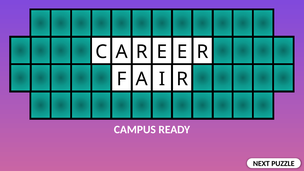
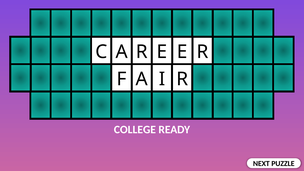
CAMPUS: CAMPUS -> COLLEGE (135, 130)
